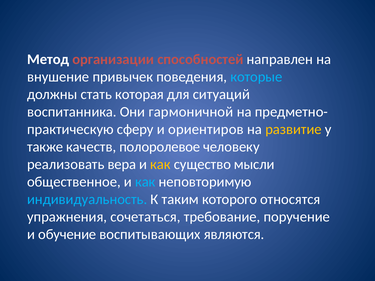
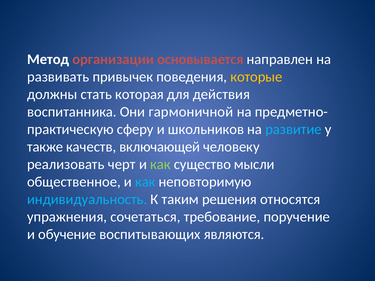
способностей: способностей -> основывается (200, 59)
внушение: внушение -> развивать (58, 77)
которые colour: light blue -> yellow (256, 77)
ситуаций: ситуаций -> действия (221, 94)
ориентиров: ориентиров -> школьников (206, 129)
развитие colour: yellow -> light blue (293, 129)
полоролевое: полоролевое -> включающей (160, 147)
вера: вера -> черт (122, 165)
как colour: yellow -> light green (160, 165)
которого: которого -> решения (229, 200)
